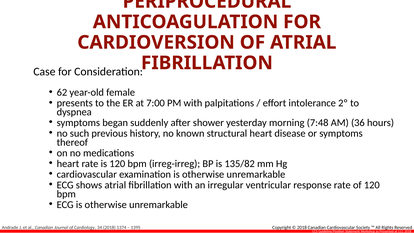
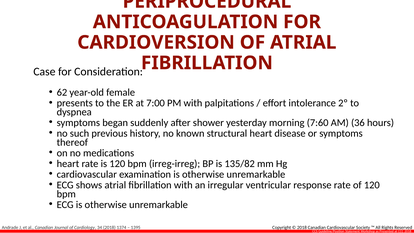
7:48: 7:48 -> 7:60 (318, 123)
